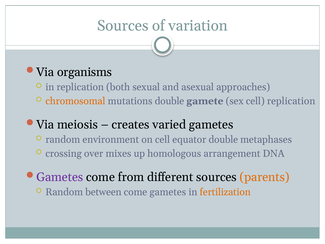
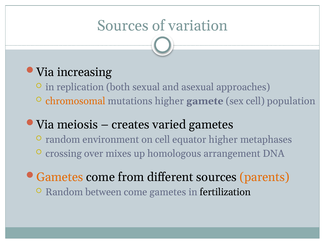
organisms: organisms -> increasing (84, 72)
mutations double: double -> higher (169, 101)
cell replication: replication -> population (291, 101)
equator double: double -> higher (223, 139)
Gametes colour: purple -> orange (60, 177)
fertilization colour: orange -> black (225, 192)
